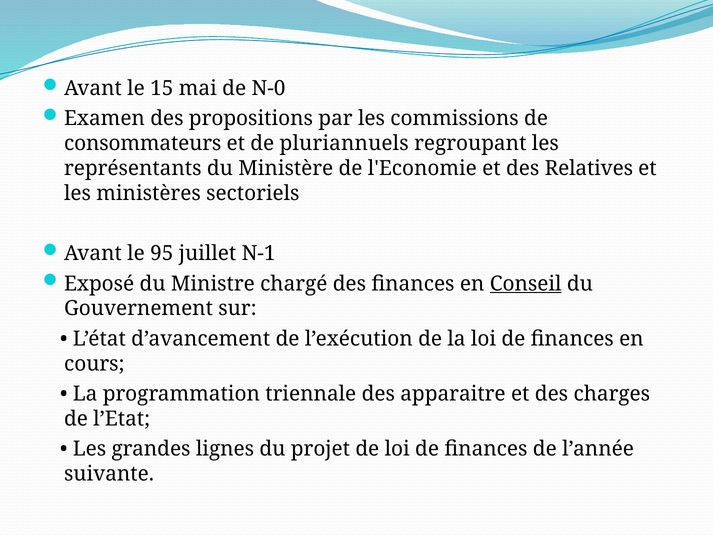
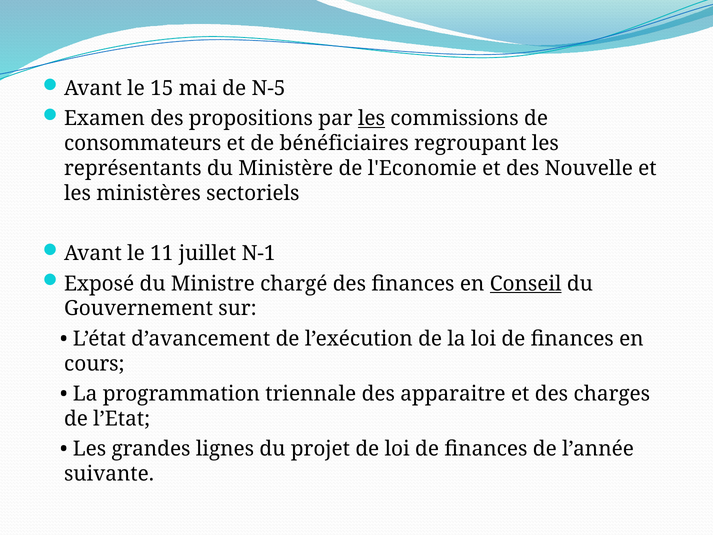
N-0: N-0 -> N-5 (268, 88)
les underline: none -> present (371, 118)
pluriannuels: pluriannuels -> bénéficiaires (344, 143)
Relatives: Relatives -> Nouvelle (589, 168)
95: 95 -> 11 (162, 253)
